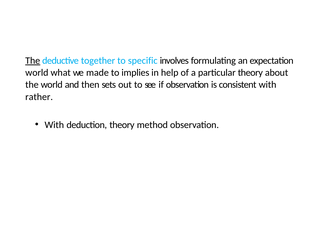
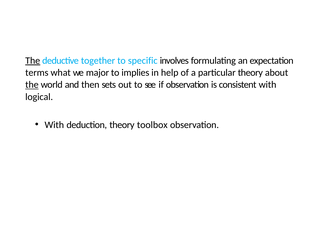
world: world -> terms (37, 72)
made: made -> major (98, 72)
the underline: none -> present (32, 84)
rather: rather -> logical (39, 96)
method: method -> toolbox (152, 124)
